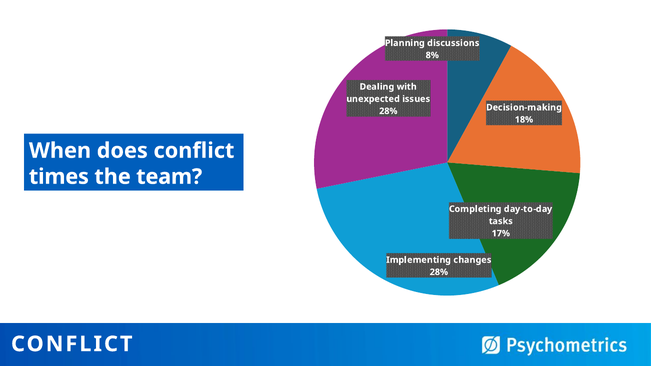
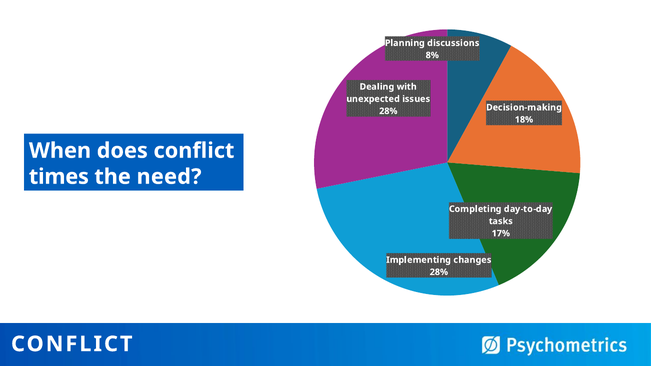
team: team -> need (169, 177)
